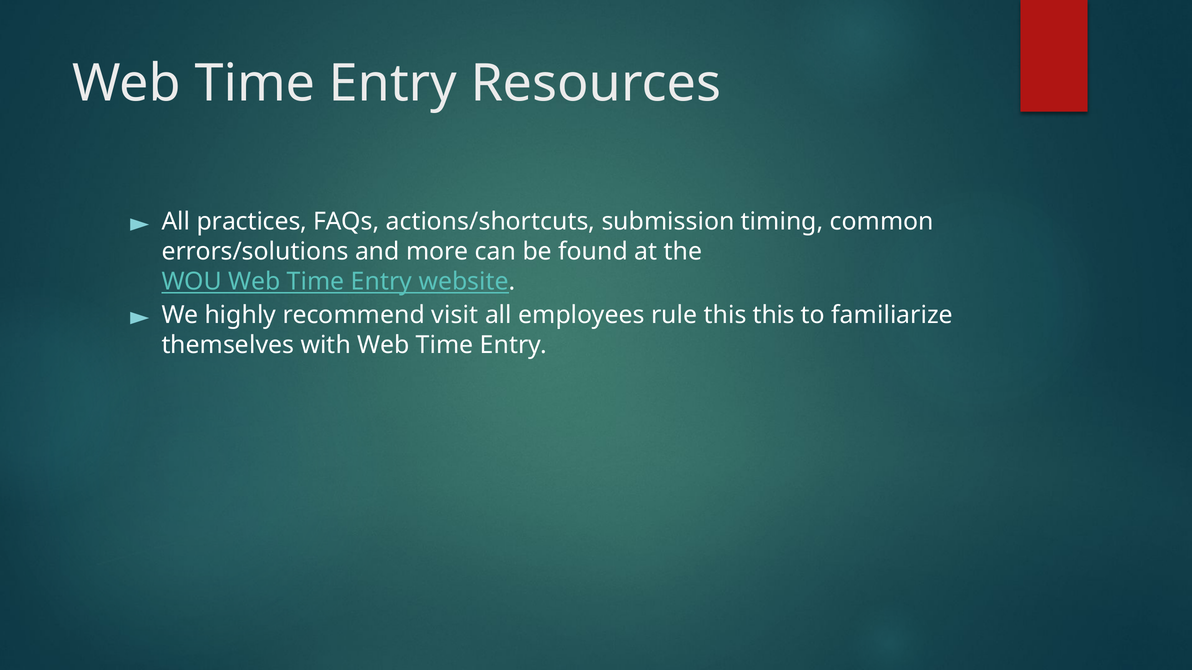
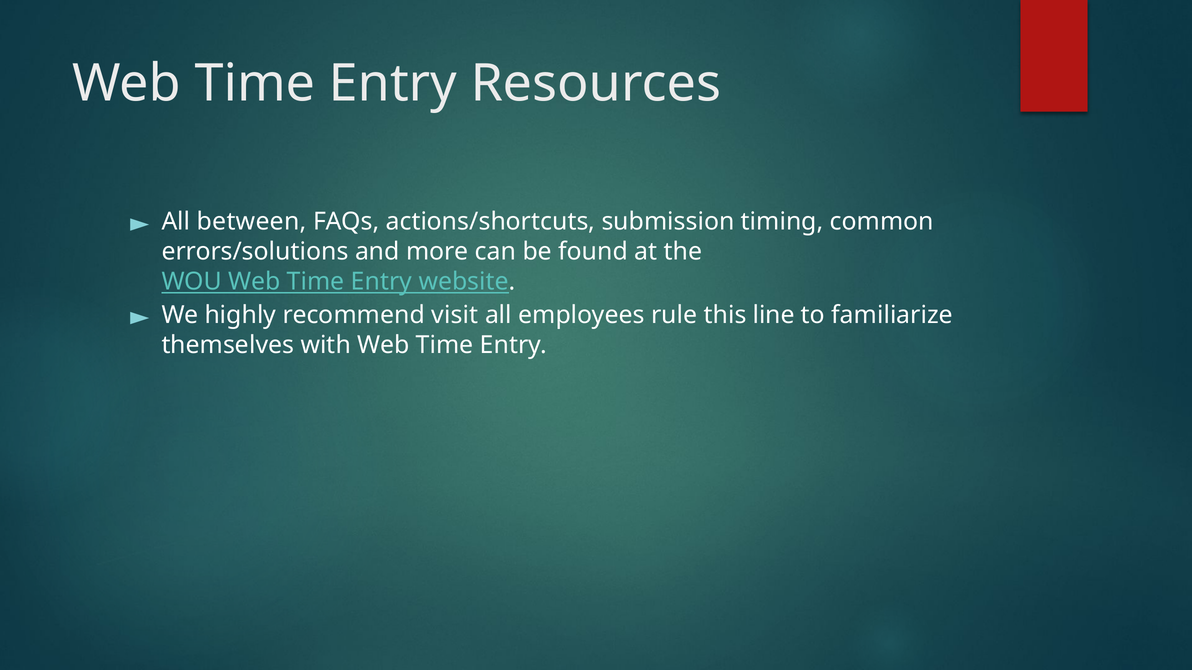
practices: practices -> between (252, 222)
this this: this -> line (774, 316)
